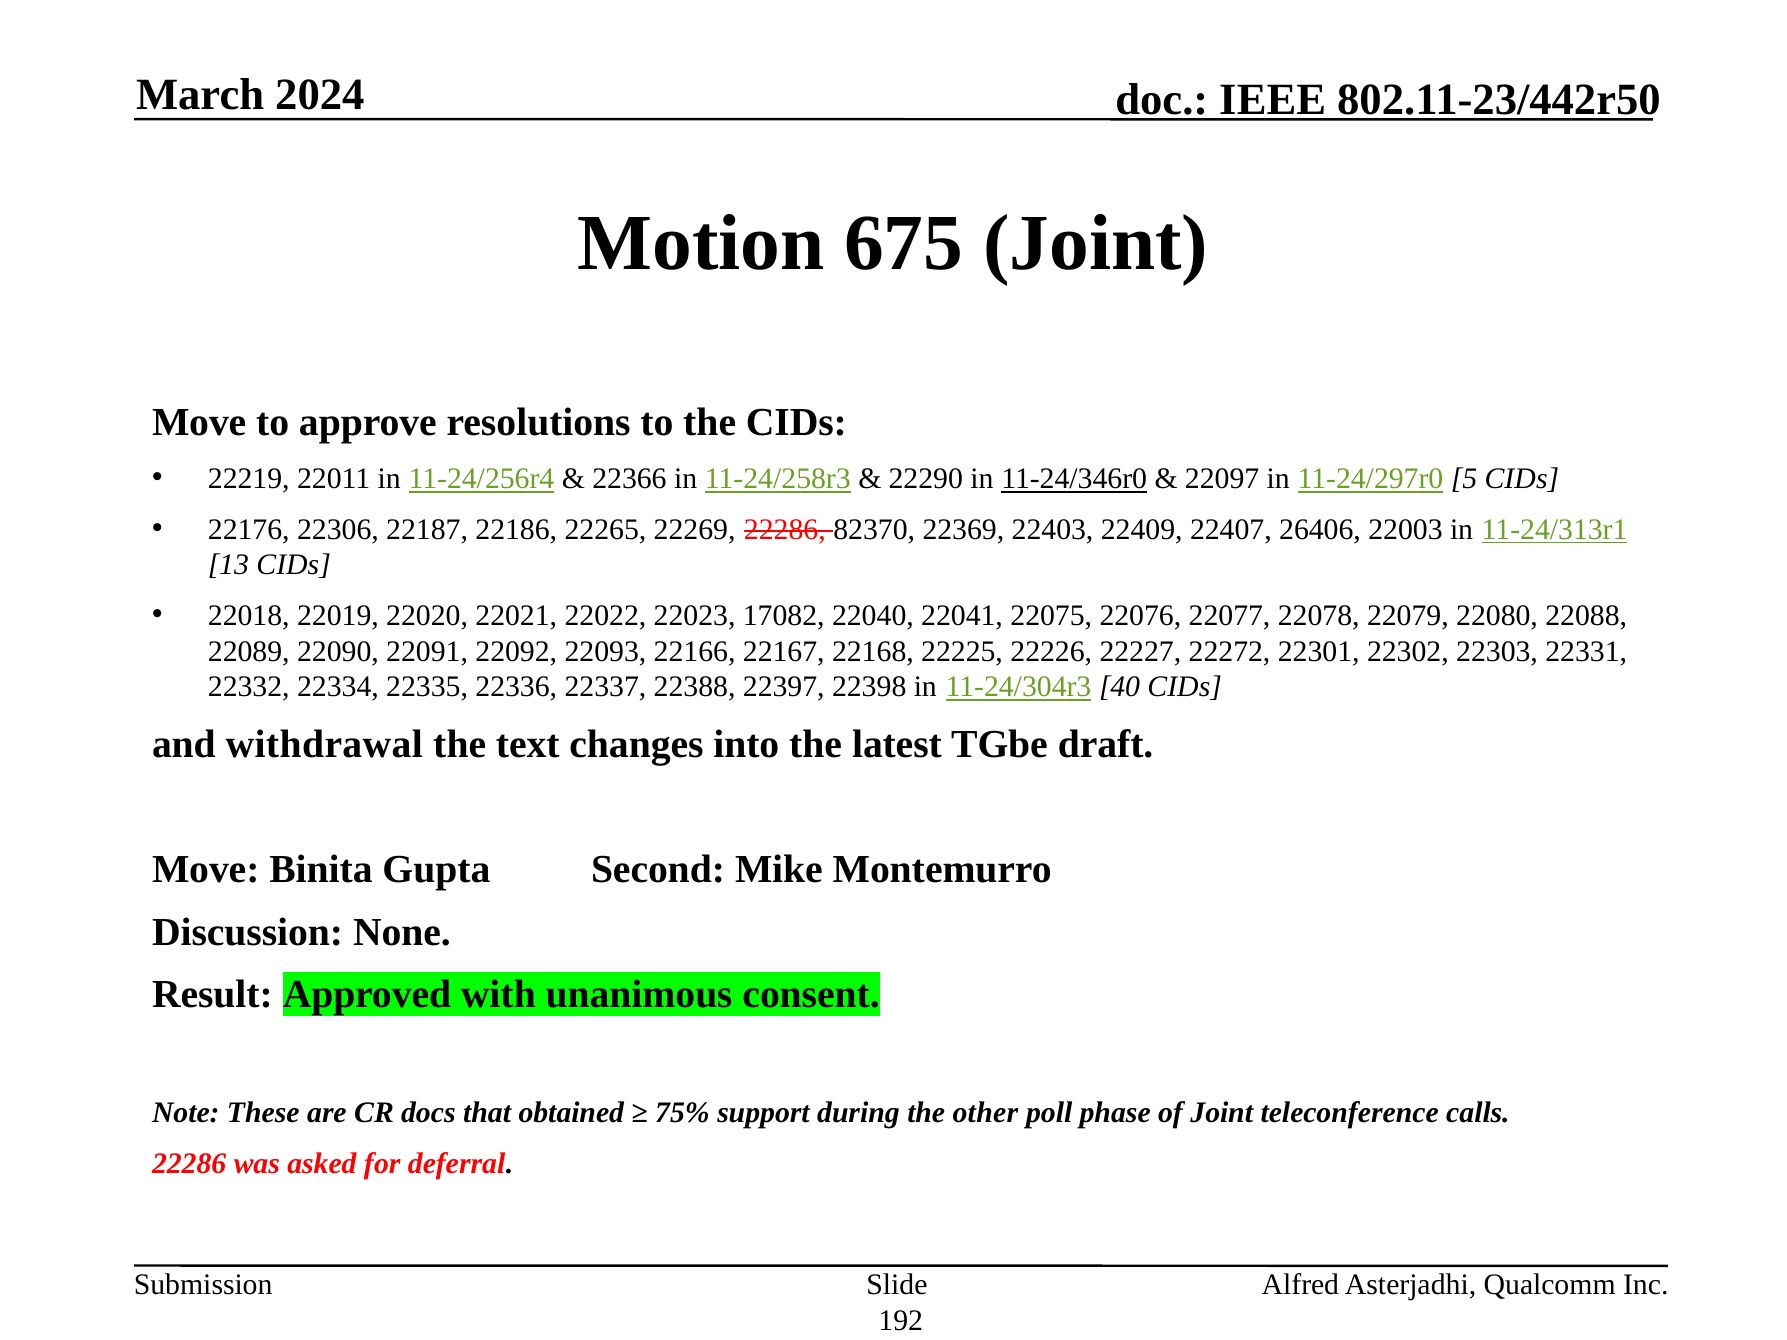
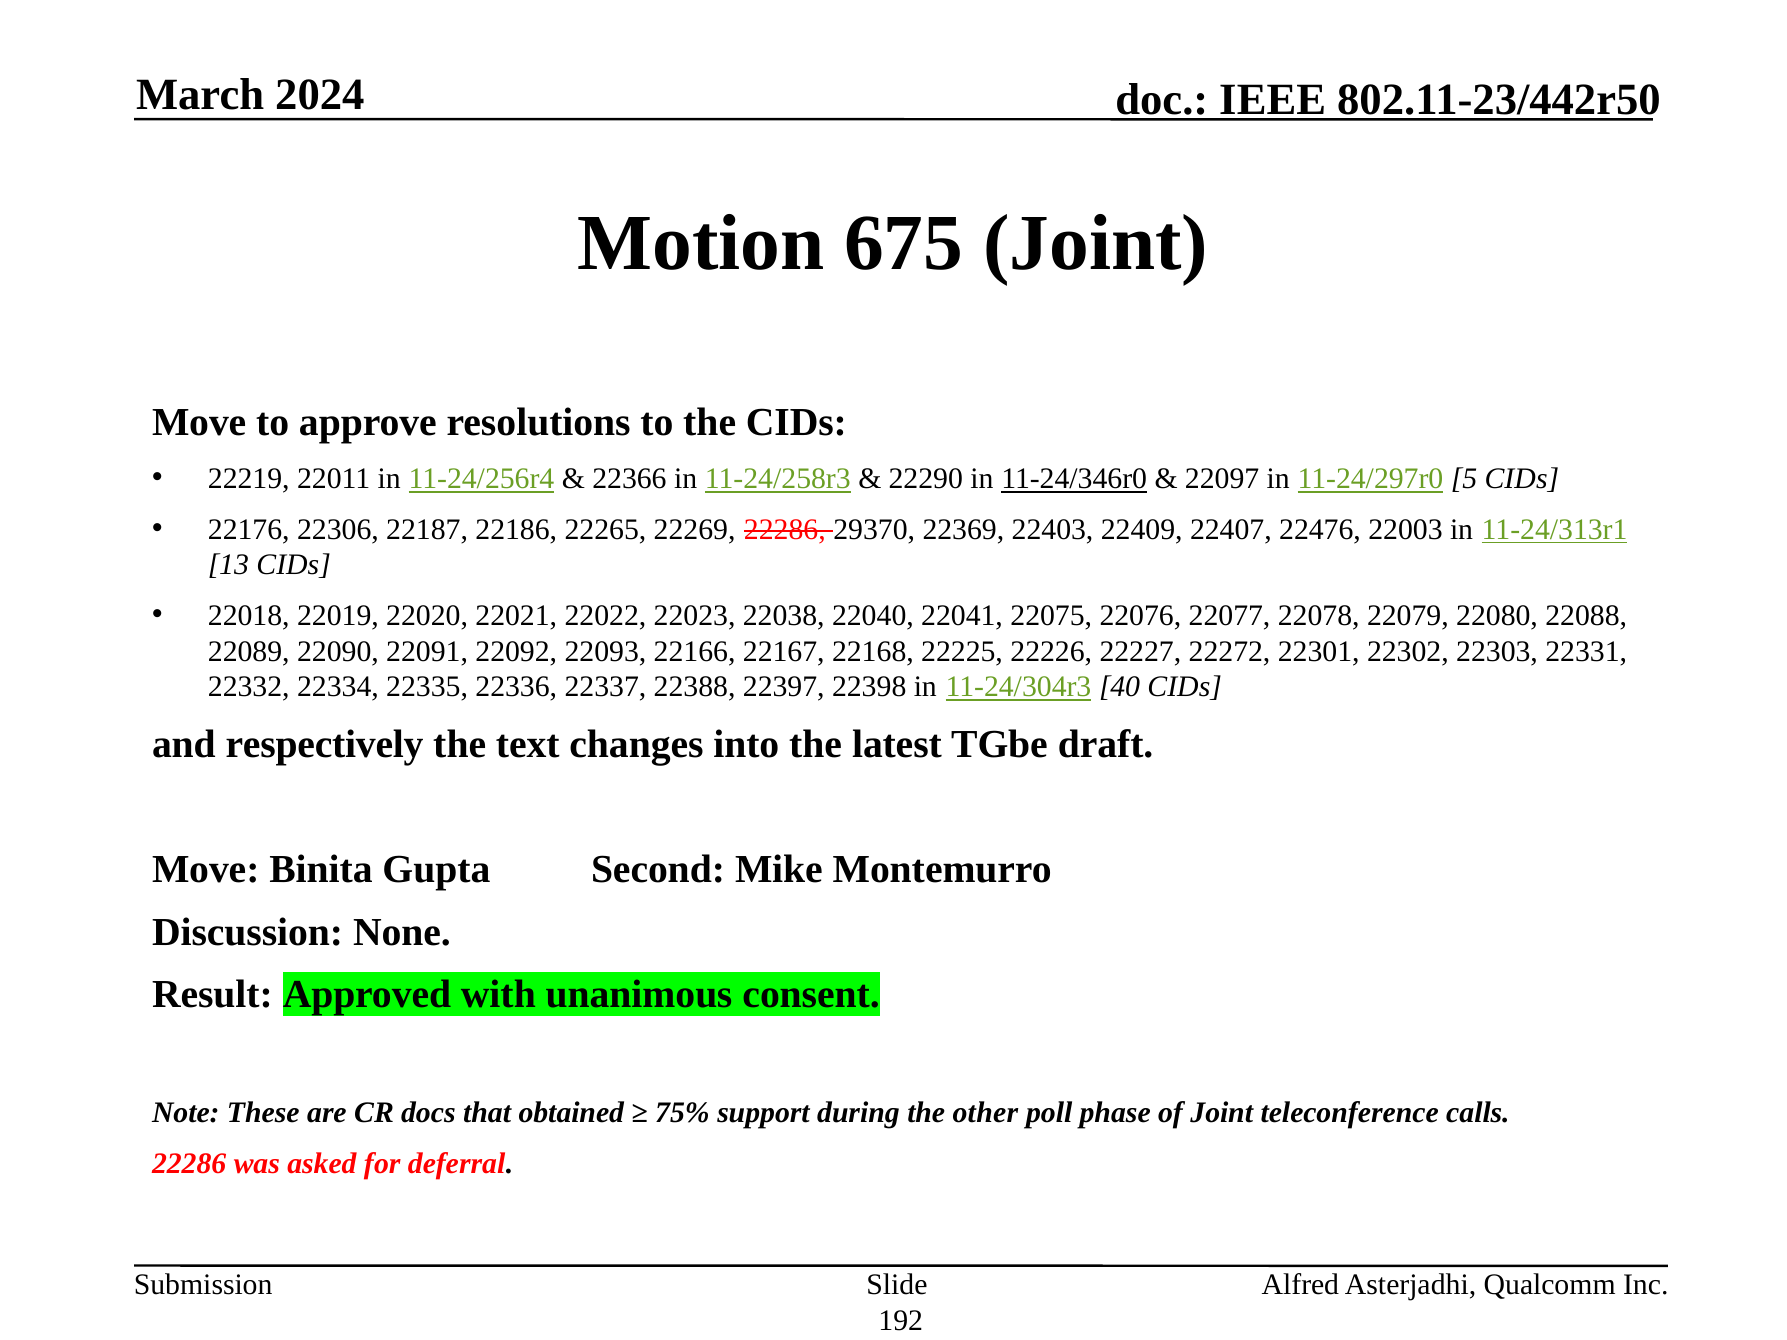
82370: 82370 -> 29370 (874, 529)
26406: 26406 -> 22476 (1320, 529)
17082: 17082 -> 22038 (784, 616)
withdrawal: withdrawal -> respectively (325, 744)
